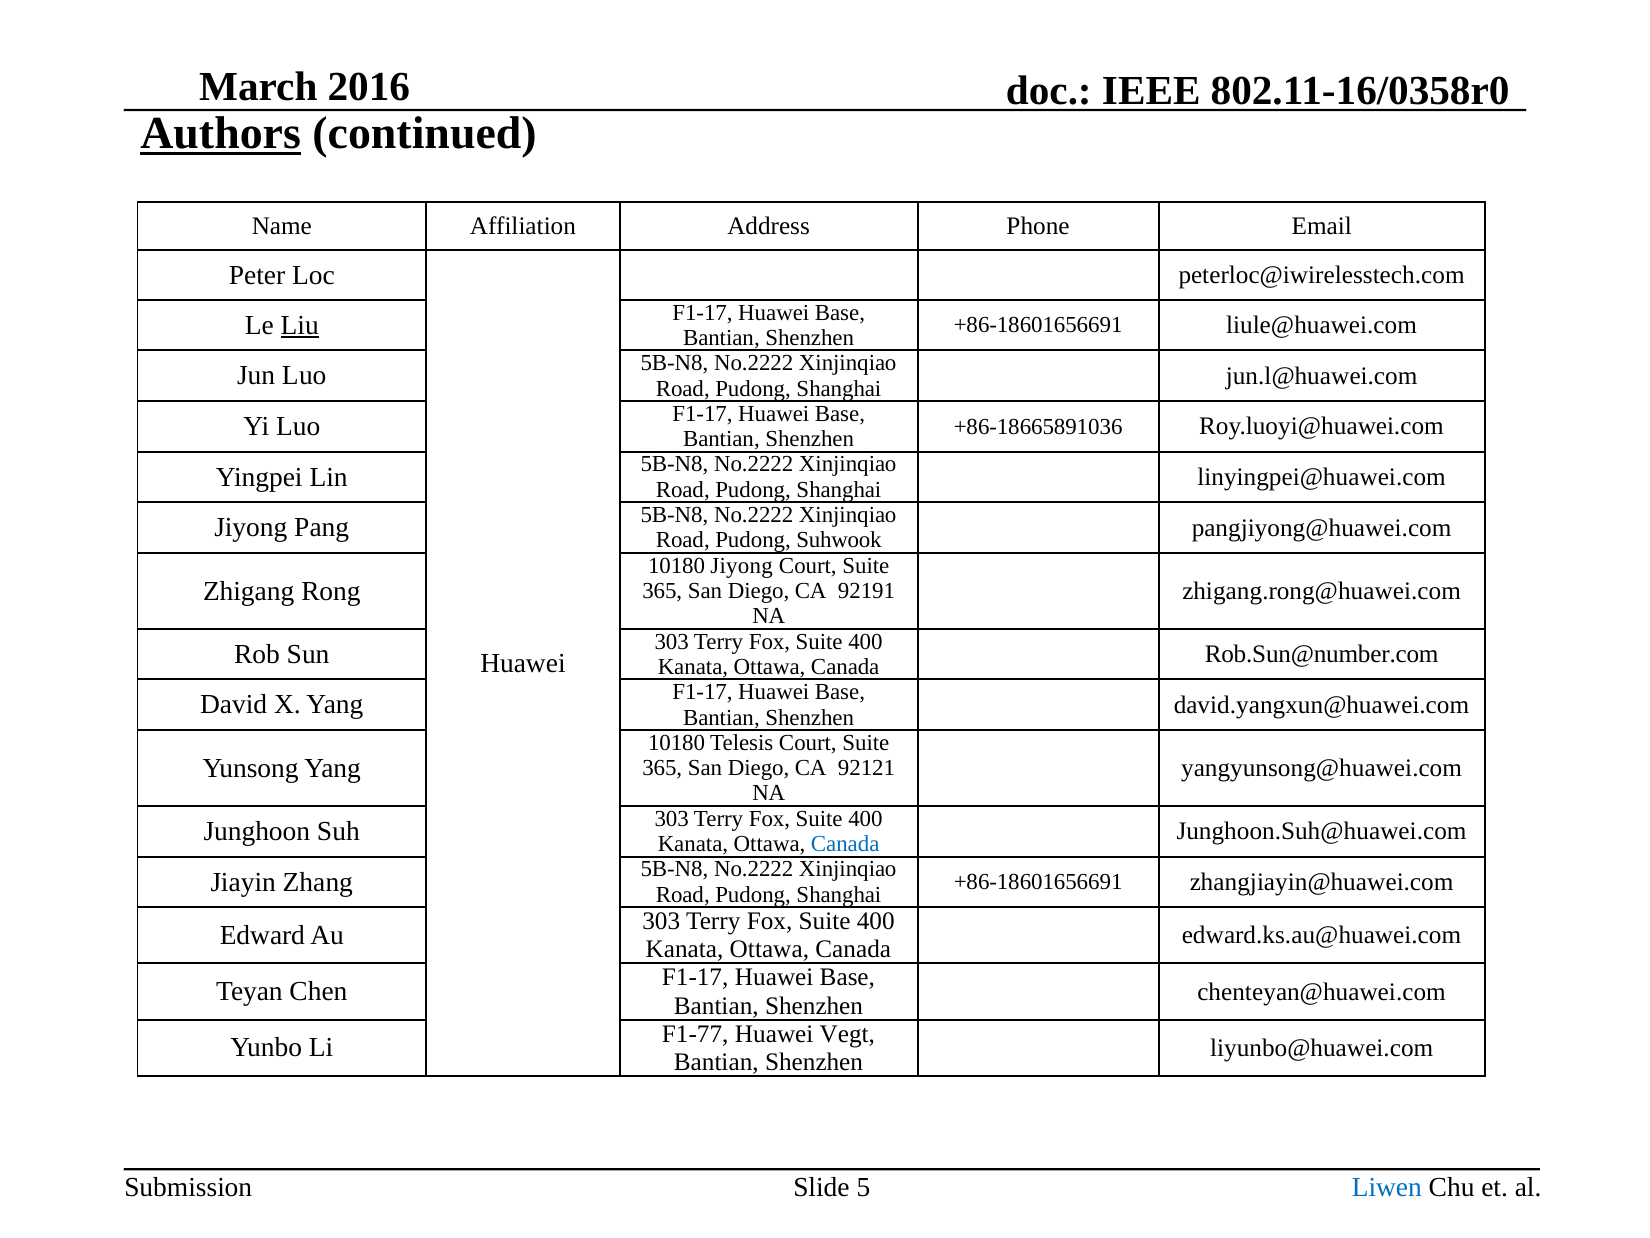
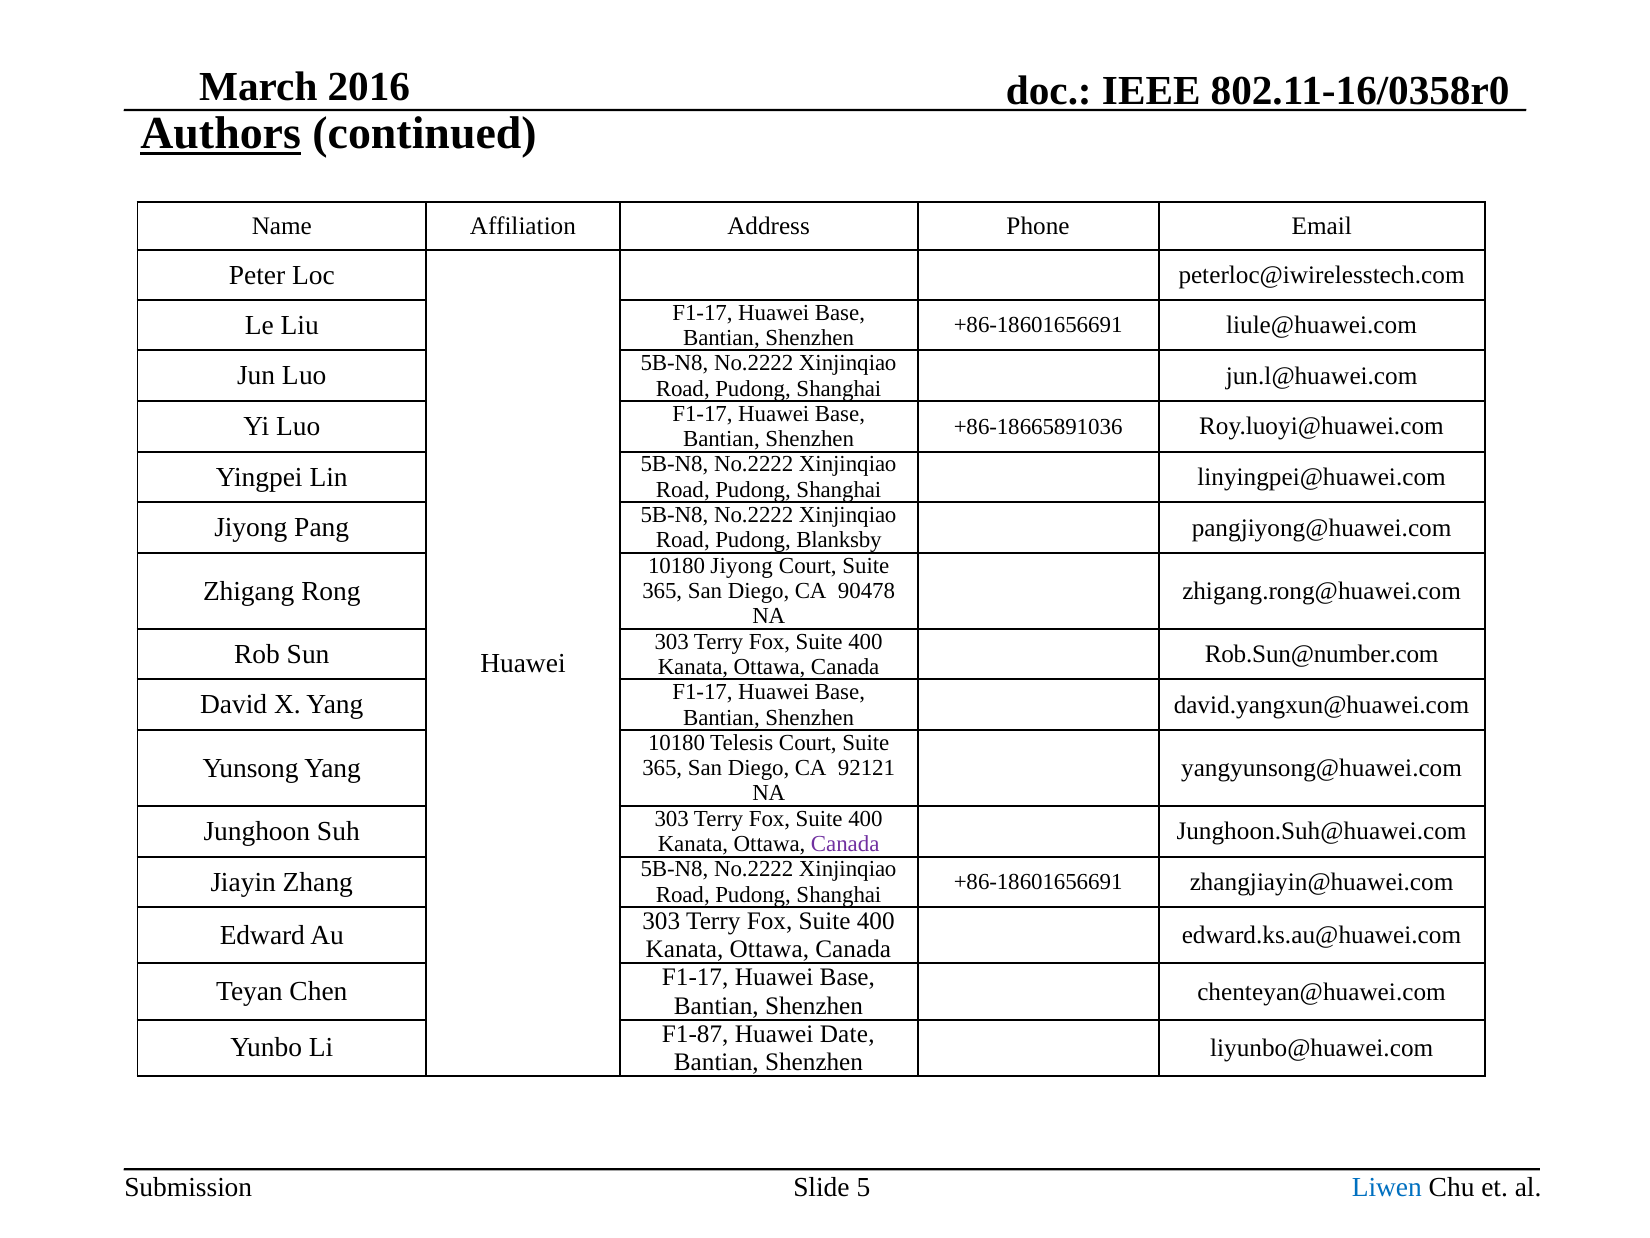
Liu underline: present -> none (300, 325)
Suhwook: Suhwook -> Blanksby (839, 540)
92191: 92191 -> 90478 (867, 591)
Canada colour: blue -> purple (845, 844)
F1-77: F1-77 -> F1-87 (695, 1033)
Vegt: Vegt -> Date (847, 1033)
